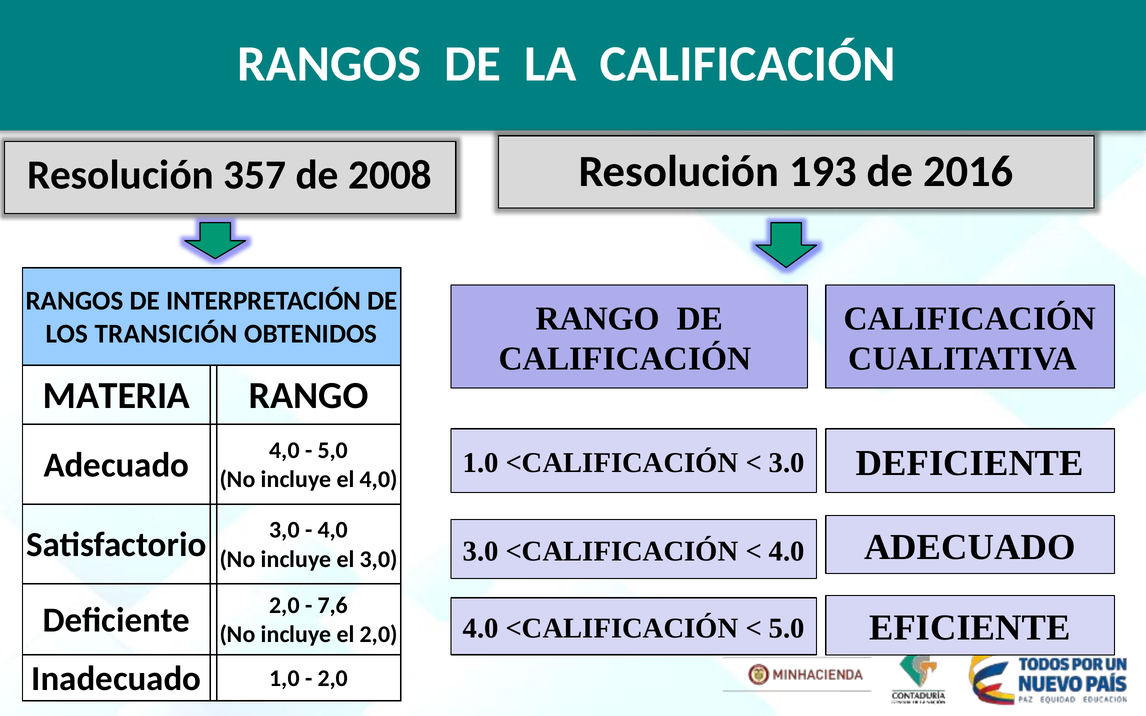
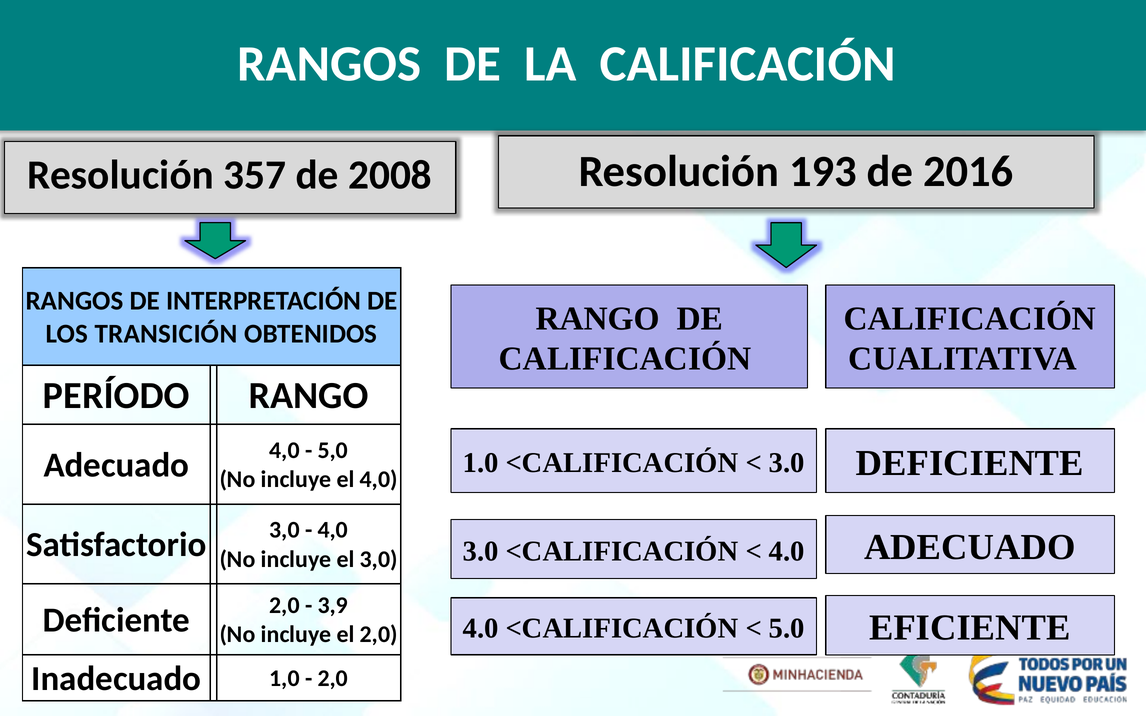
MATERIA: MATERIA -> PERÍODO (116, 396)
7,6: 7,6 -> 3,9 (333, 606)
